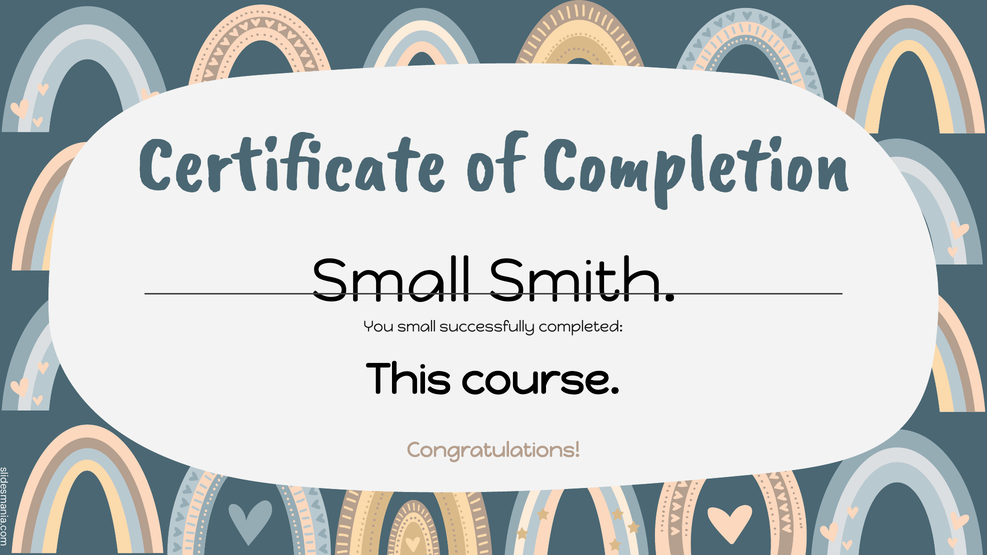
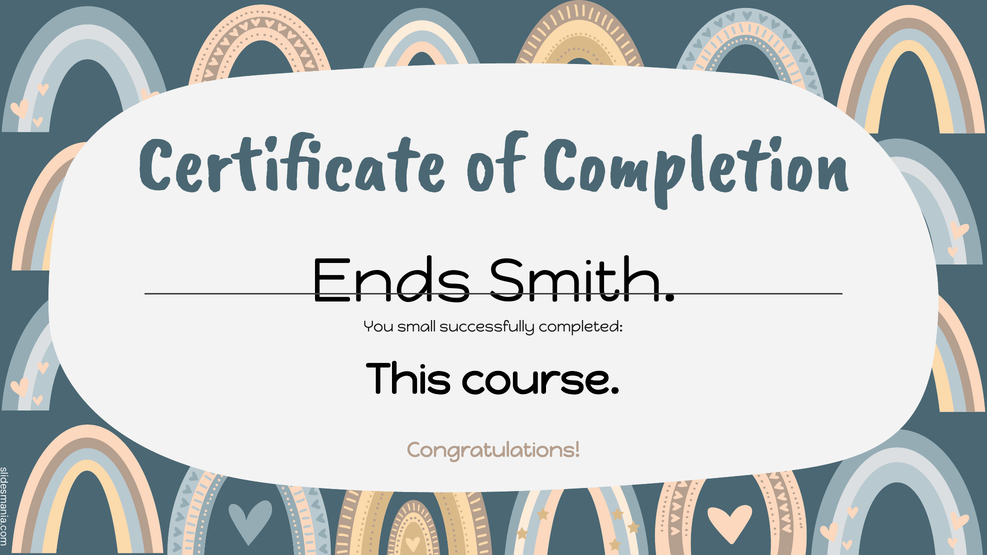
Small: Small -> Ends (391, 282)
